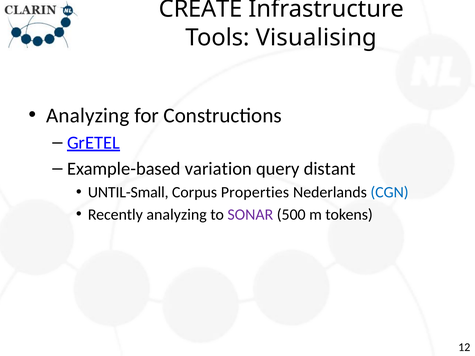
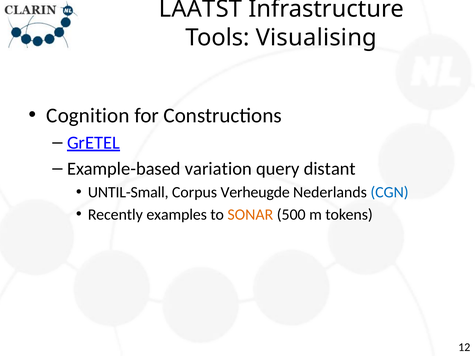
CREATE: CREATE -> LAATST (201, 9)
Analyzing: Analyzing -> Cognition (88, 116)
Properties: Properties -> Verheugde (255, 193)
Recently analyzing: analyzing -> examples (177, 215)
SONAR colour: purple -> orange (250, 215)
